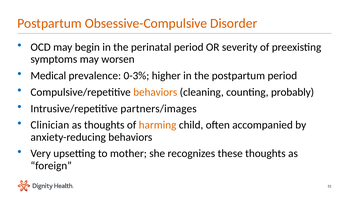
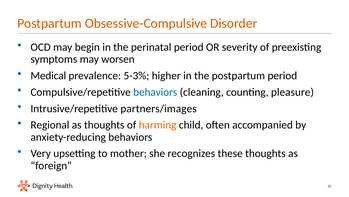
0-3%: 0-3% -> 5-3% (136, 75)
behaviors colour: orange -> blue (155, 92)
probably: probably -> pleasure (292, 92)
Clinician: Clinician -> Regional (50, 125)
